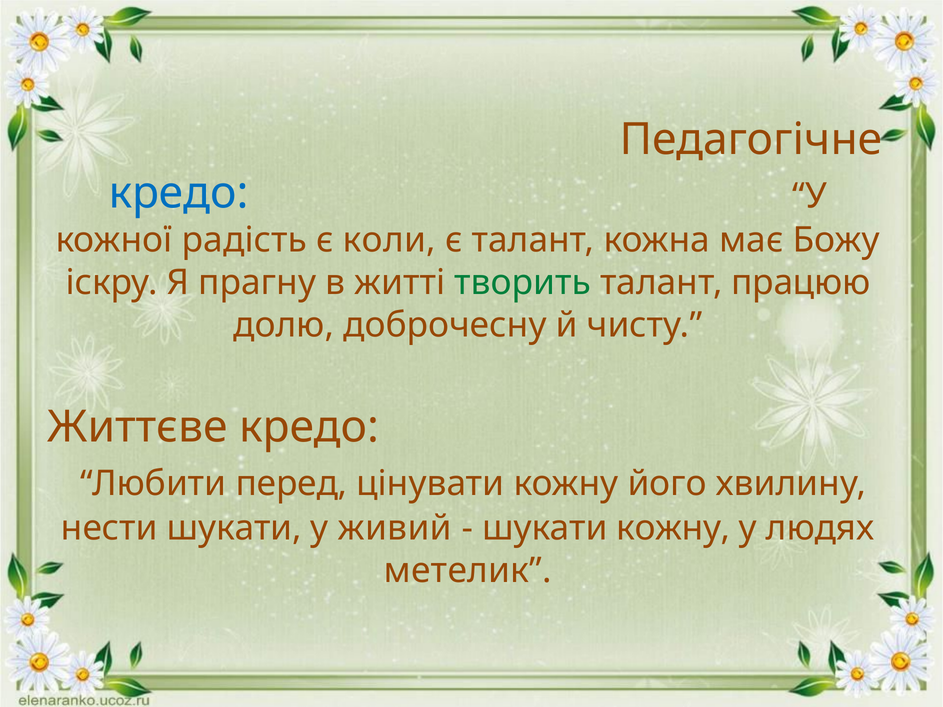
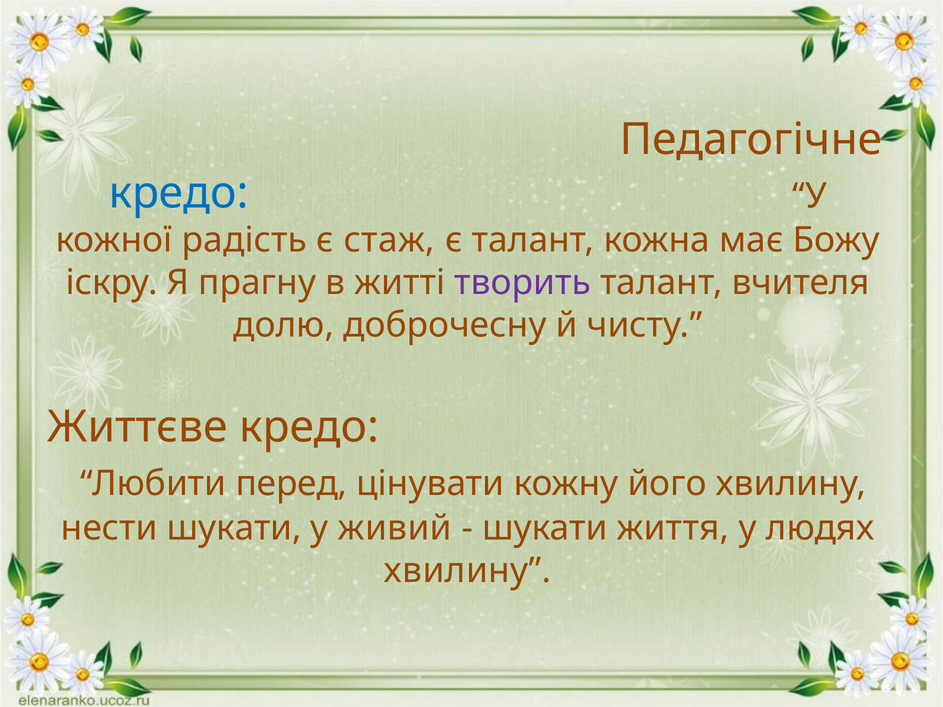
коли: коли -> стаж (389, 240)
творить colour: green -> purple (523, 283)
працюю: працюю -> вчителя (801, 283)
шукати кожну: кожну -> життя (673, 528)
метелик: метелик -> хвилину (468, 571)
